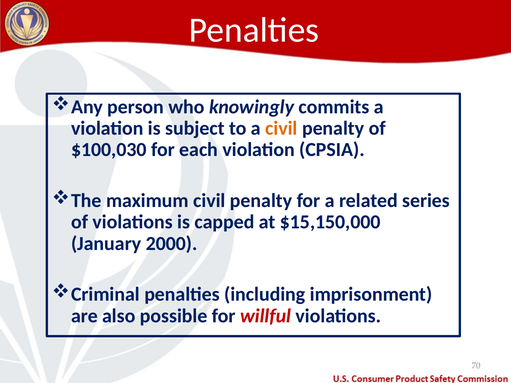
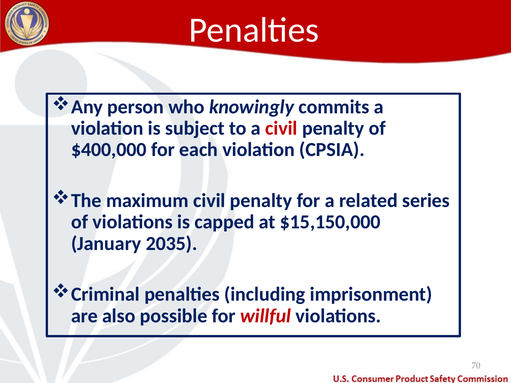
civil colour: orange -> red (281, 128)
$100,030: $100,030 -> $400,000 (109, 150)
2000: 2000 -> 2035 (172, 244)
